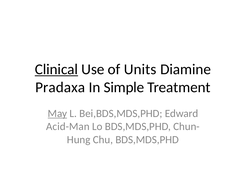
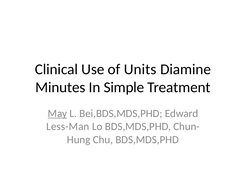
Clinical underline: present -> none (56, 69)
Pradaxa: Pradaxa -> Minutes (60, 87)
Acid-Man: Acid-Man -> Less-Man (68, 126)
